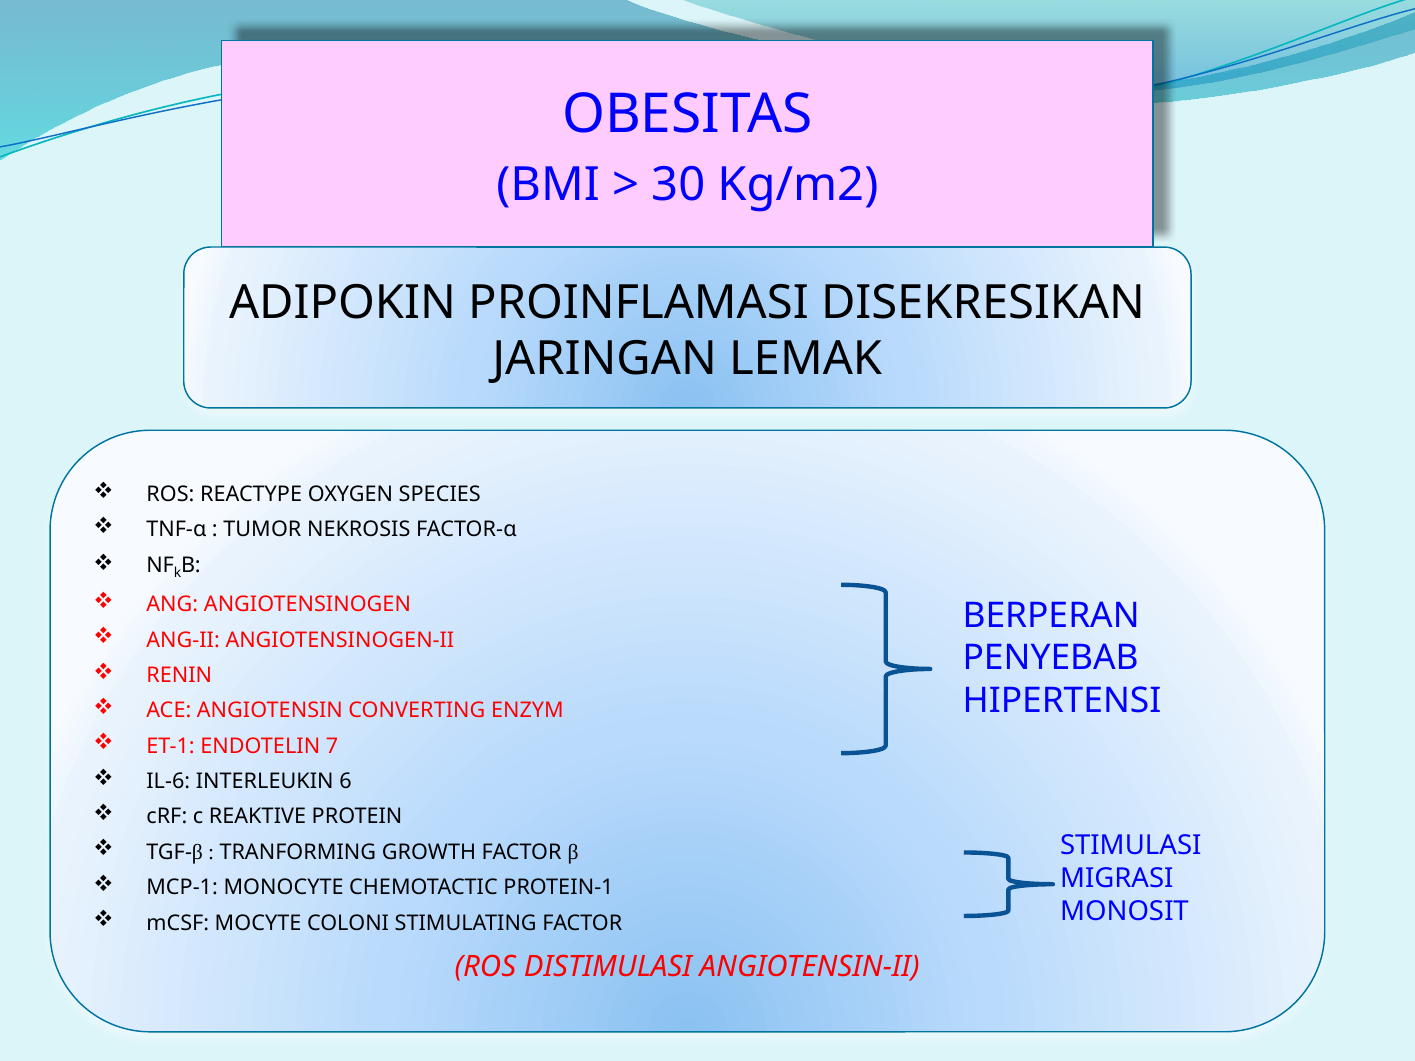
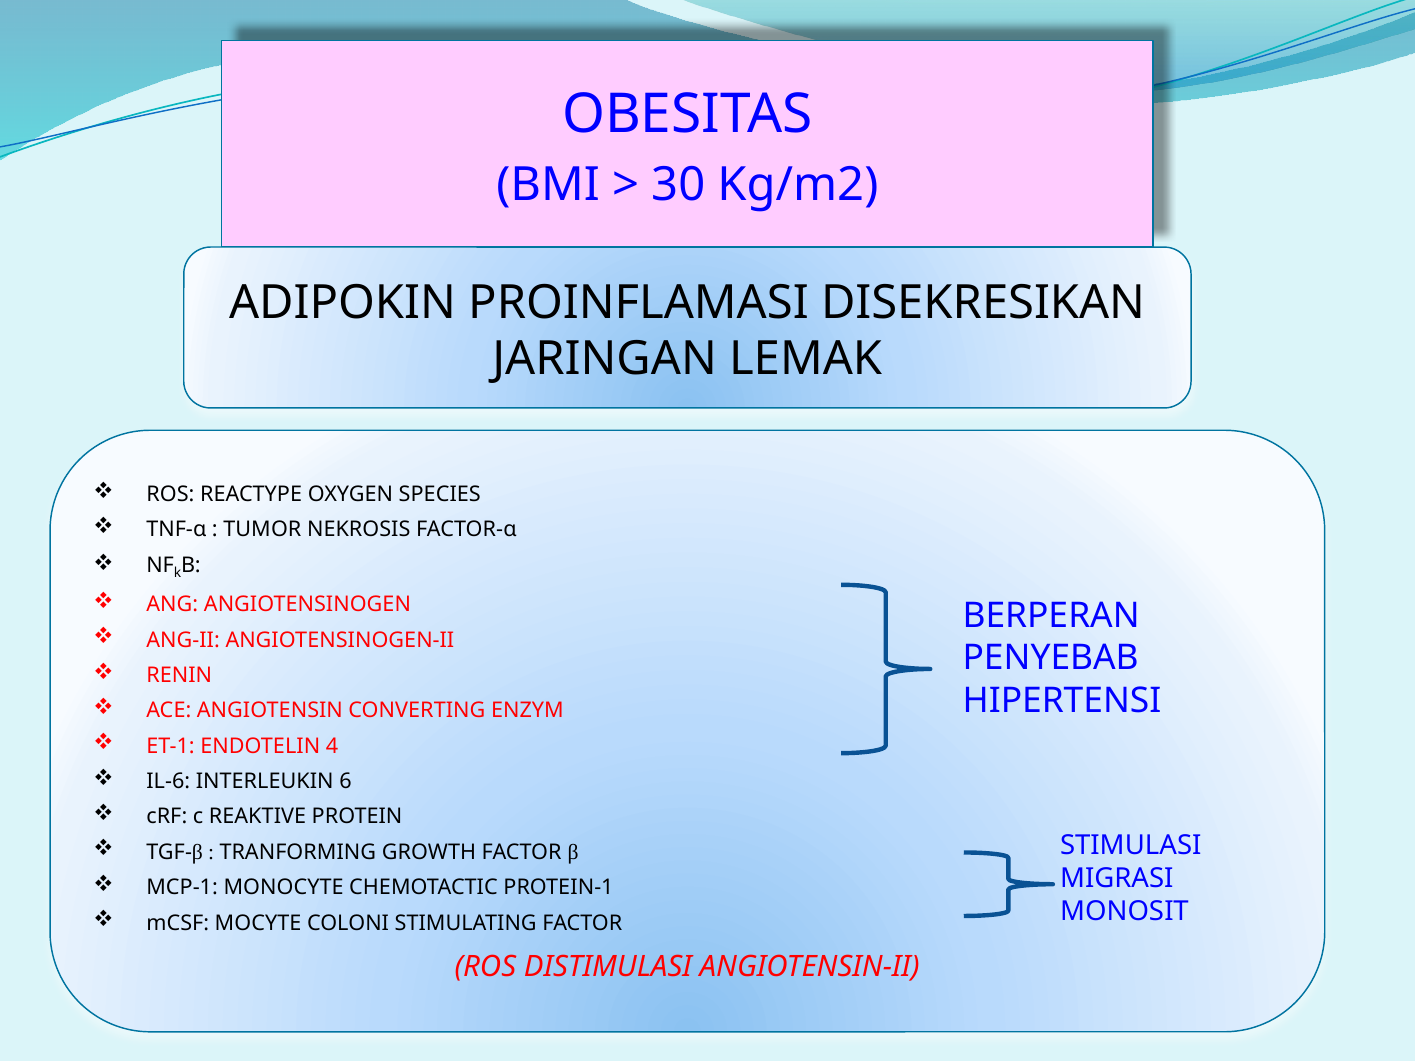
7: 7 -> 4 (332, 746)
